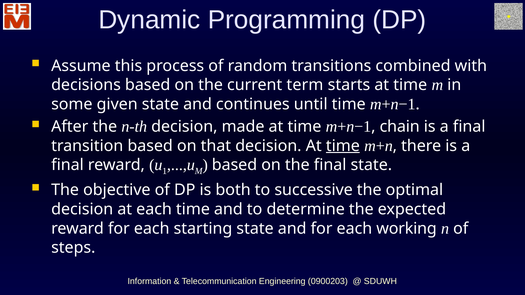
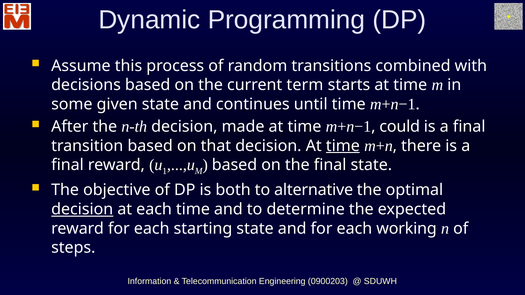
chain: chain -> could (400, 127)
successive: successive -> alternative (314, 190)
decision underline: none -> present (82, 210)
